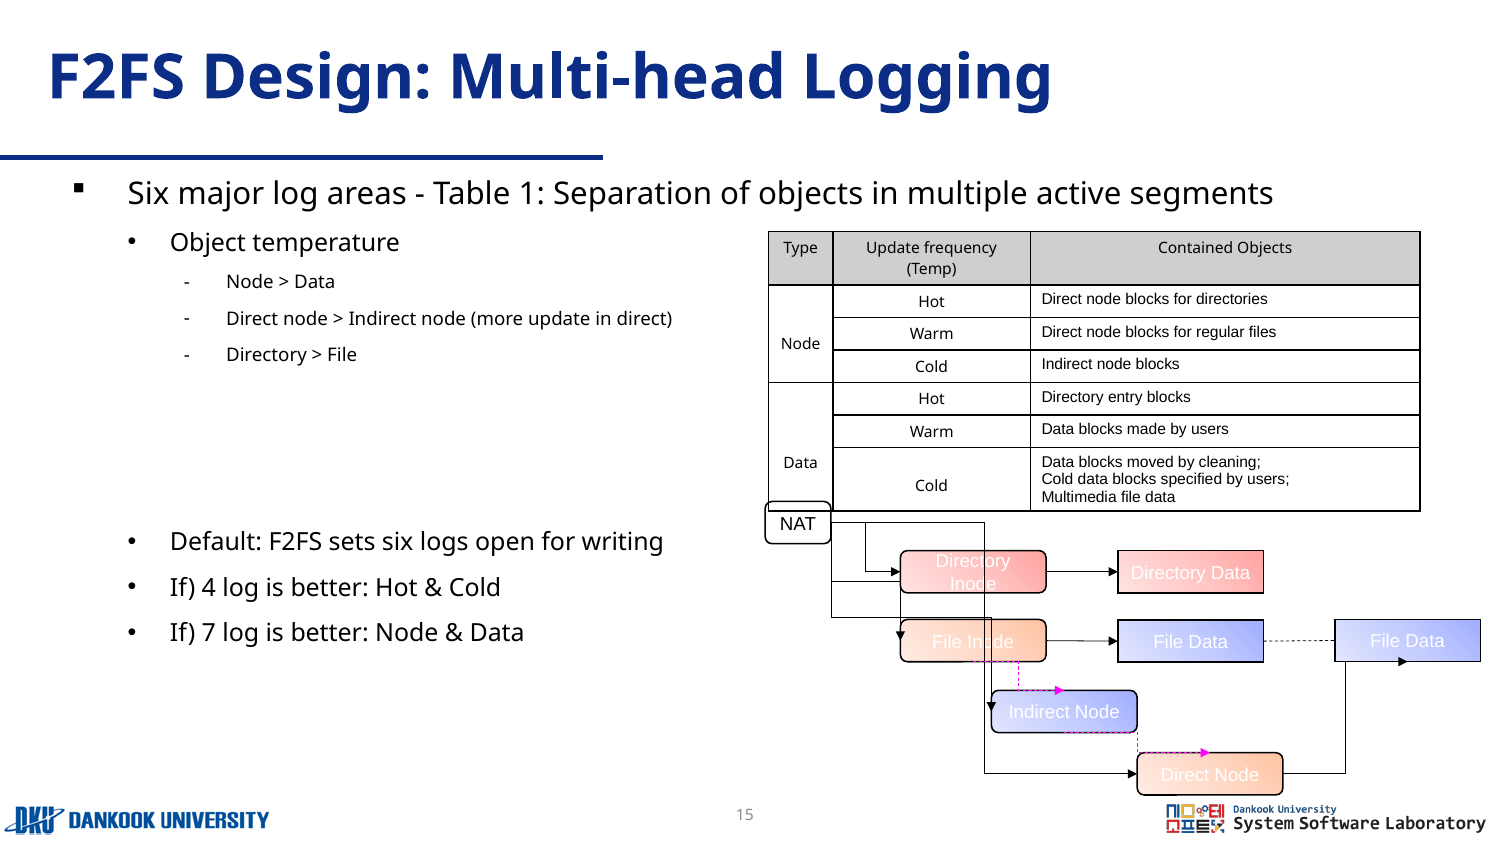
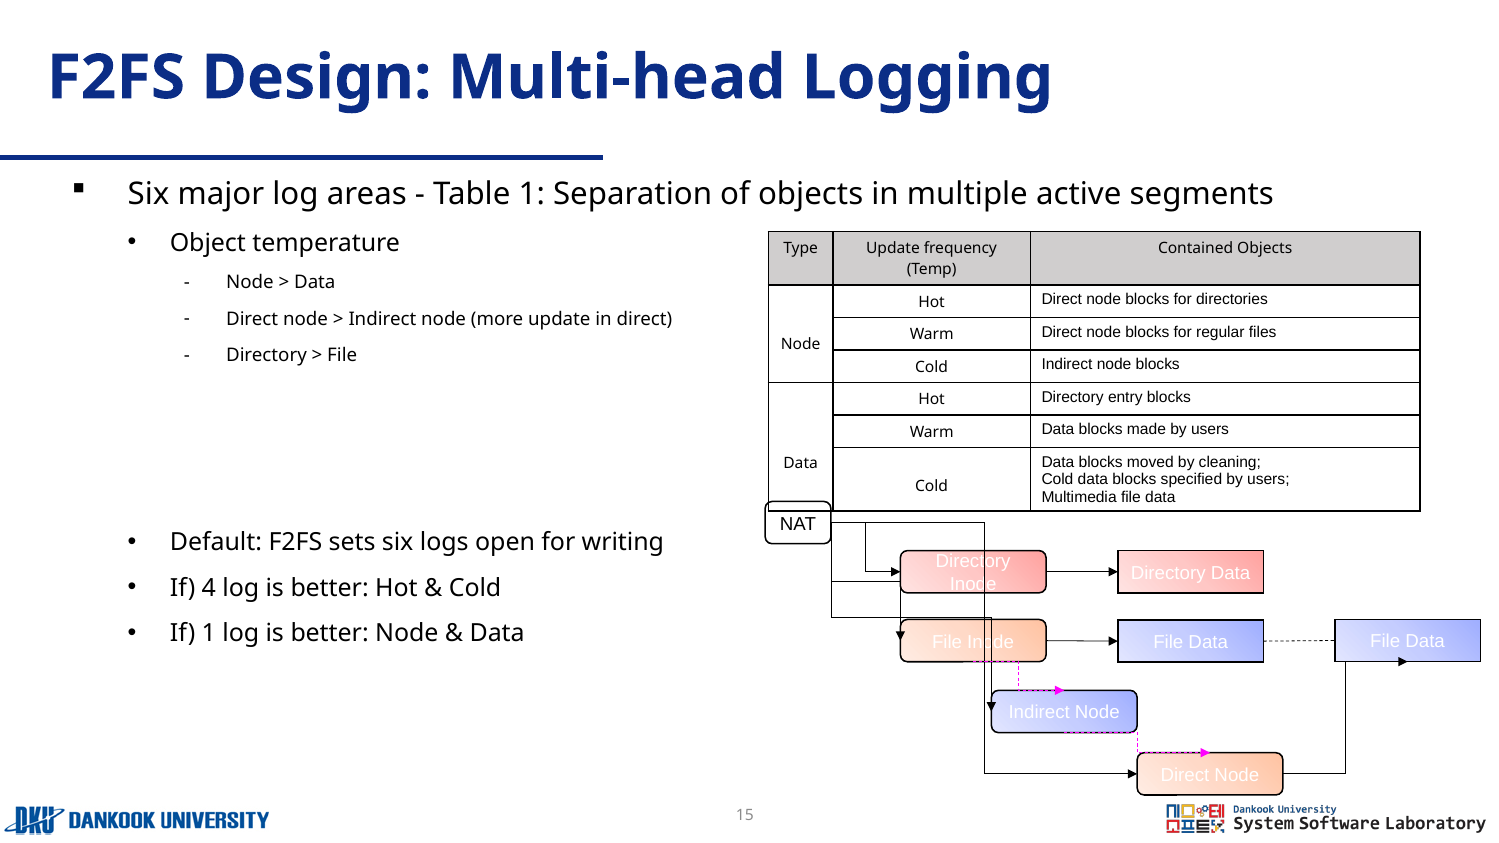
If 7: 7 -> 1 (209, 633)
